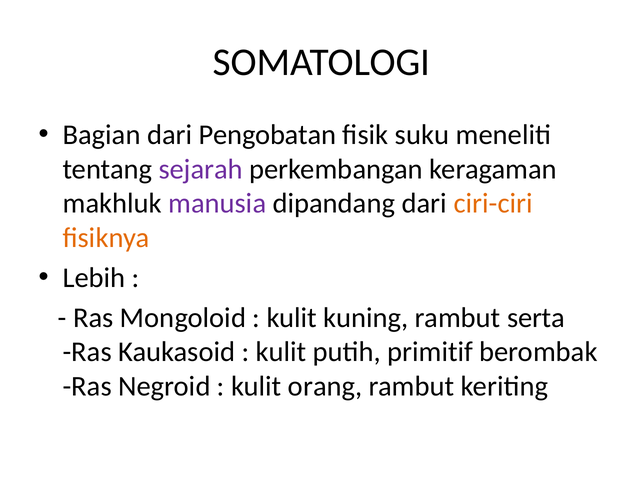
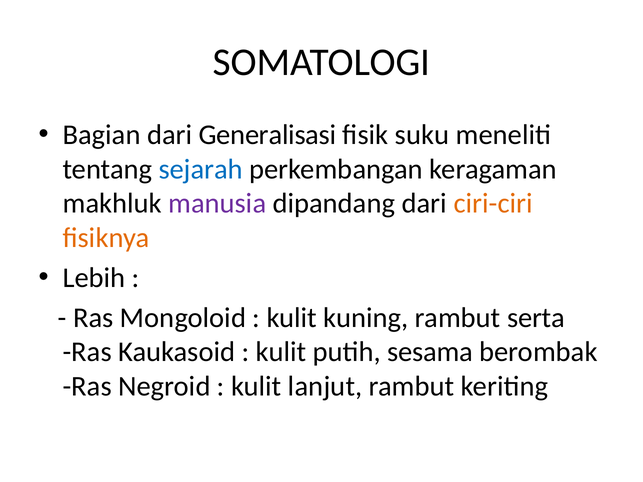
Pengobatan: Pengobatan -> Generalisasi (267, 135)
sejarah colour: purple -> blue (201, 169)
primitif: primitif -> sesama (430, 352)
orang: orang -> lanjut (325, 386)
